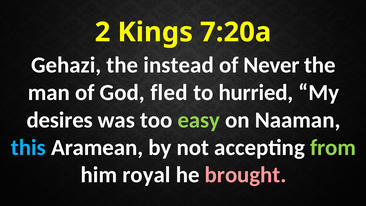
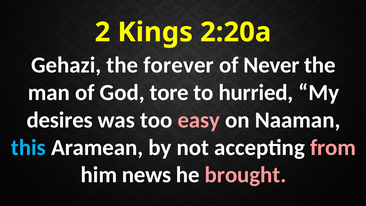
7:20a: 7:20a -> 2:20a (236, 32)
instead: instead -> forever (179, 65)
fled: fled -> tore (169, 92)
easy colour: light green -> pink (199, 120)
from colour: light green -> pink (333, 147)
royal: royal -> news (147, 175)
